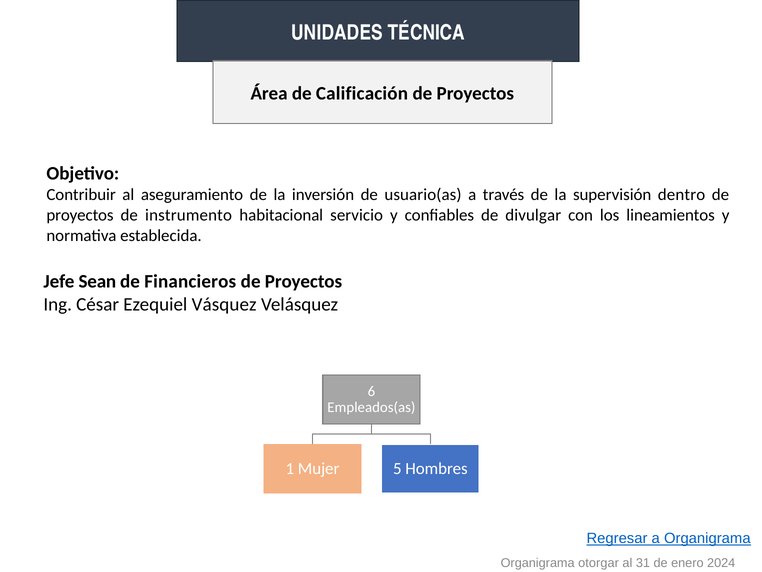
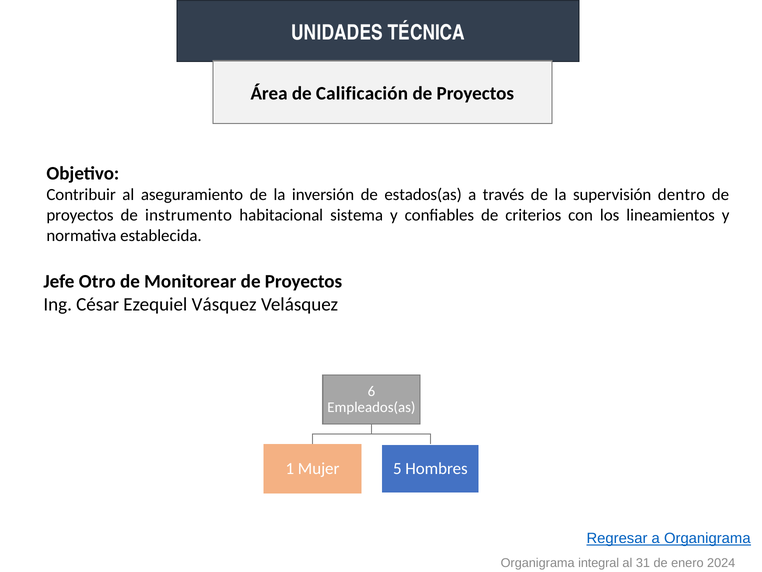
usuario(as: usuario(as -> estados(as (423, 195)
servicio: servicio -> sistema (357, 215)
divulgar: divulgar -> criterios (533, 215)
Sean: Sean -> Otro (97, 281)
Financieros: Financieros -> Monitorear (190, 281)
otorgar: otorgar -> integral (599, 562)
